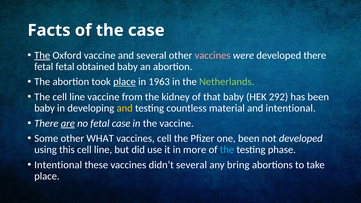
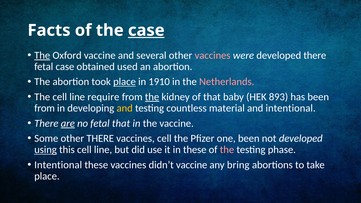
case underline: none -> present (146, 30)
fetal fetal: fetal -> case (65, 67)
obtained baby: baby -> used (127, 67)
1963: 1963 -> 1910 (159, 82)
Netherlands colour: light green -> pink (227, 82)
line vaccine: vaccine -> require (103, 97)
the underline: none -> present (152, 97)
292: 292 -> 893 (278, 97)
baby: baby -> from (45, 108)
fetal case: case -> that (121, 123)
other WHAT: WHAT -> THERE (100, 138)
using underline: none -> present (46, 150)
in more: more -> these (195, 150)
the colour: light blue -> pink (227, 150)
didn’t several: several -> vaccine (192, 165)
